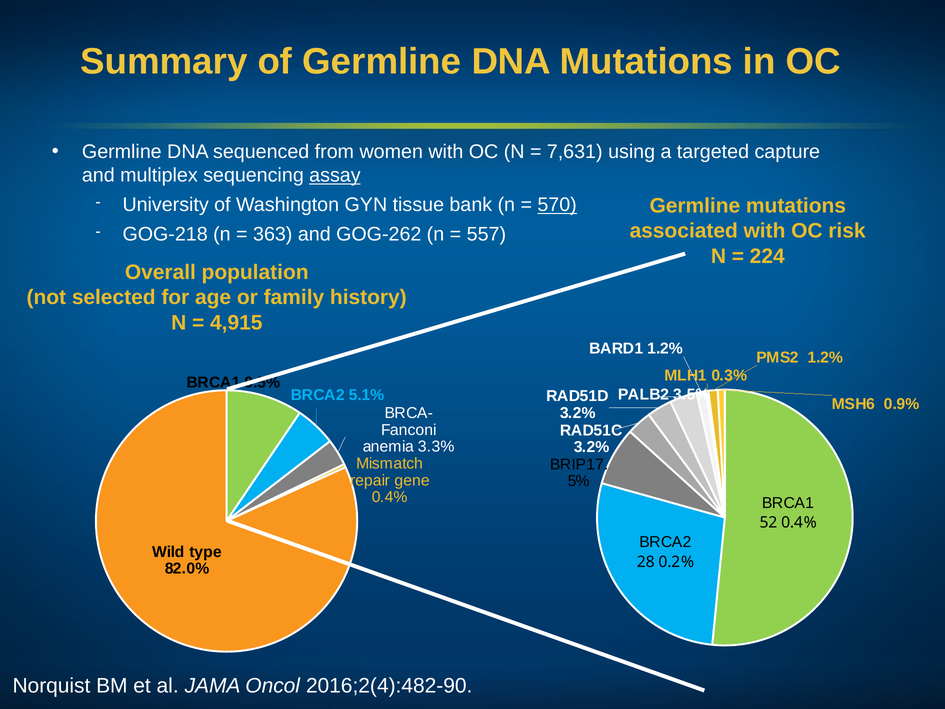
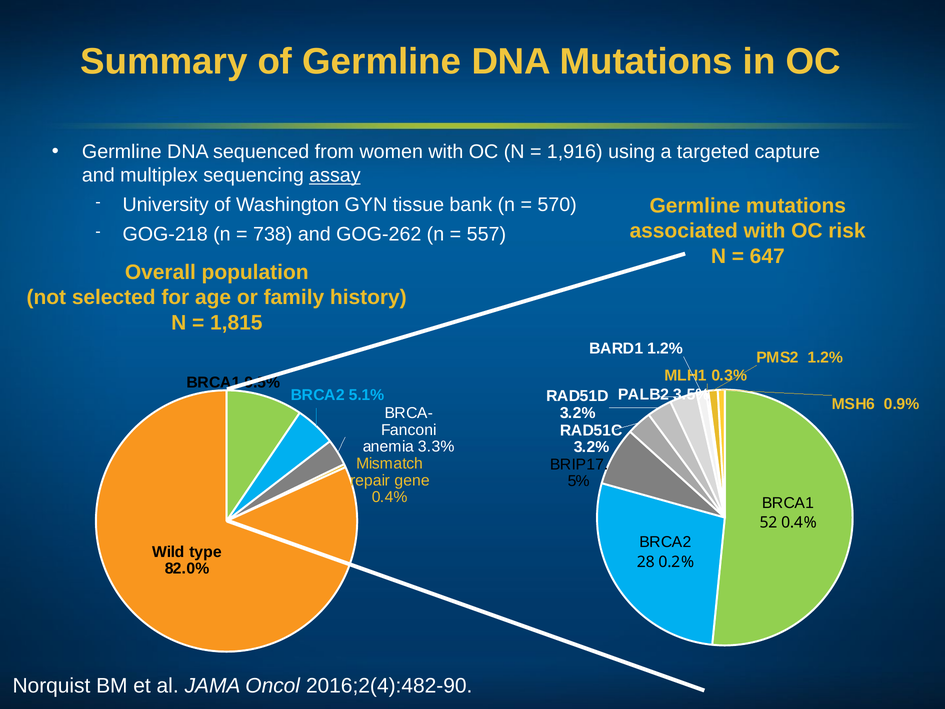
7,631: 7,631 -> 1,916 (575, 152)
570 underline: present -> none (557, 205)
363: 363 -> 738 (273, 234)
224: 224 -> 647 (767, 256)
4,915: 4,915 -> 1,815 (236, 323)
